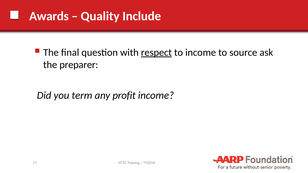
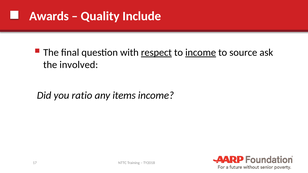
income underline: none -> present (201, 53)
preparer: preparer -> involved (79, 65)
term: term -> ratio (82, 95)
profit: profit -> items (124, 95)
